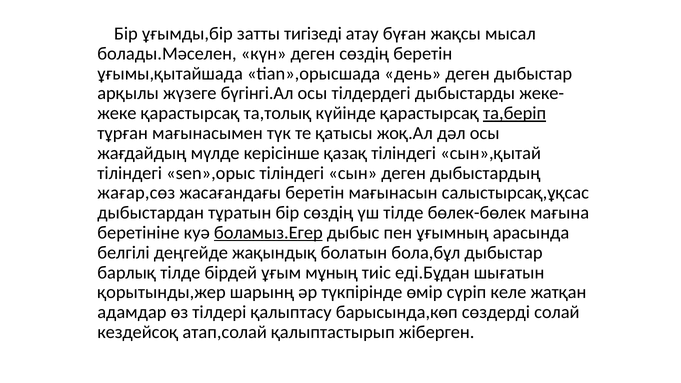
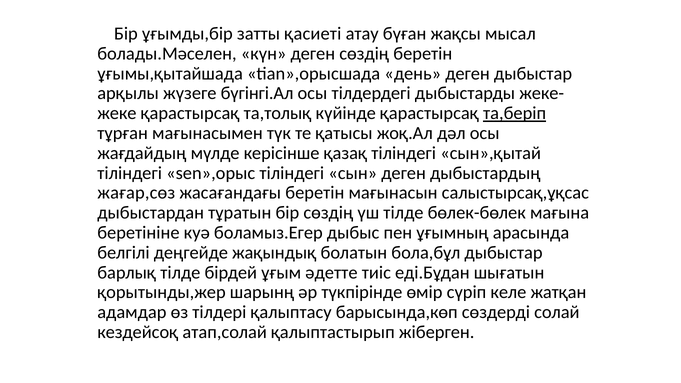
тигізеді: тигізеді -> қасиеті (313, 34)
боламыз.Егер underline: present -> none (268, 233)
мұның: мұның -> әдетте (331, 273)
